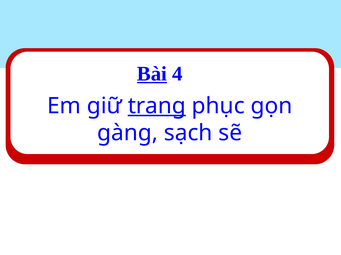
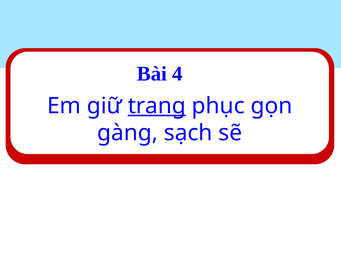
Bài underline: present -> none (152, 74)
